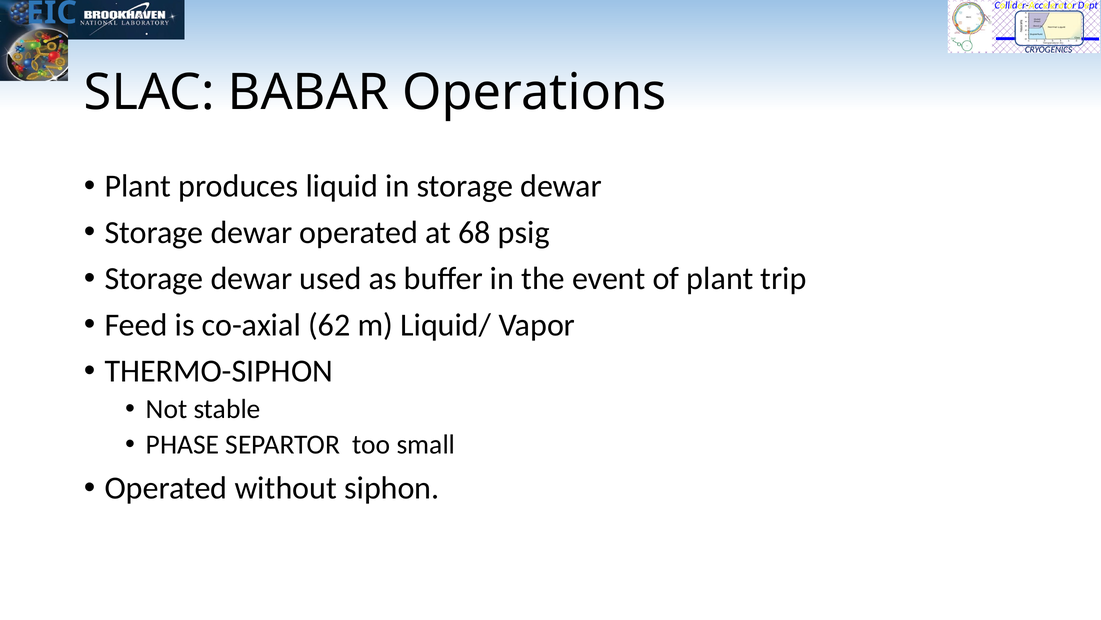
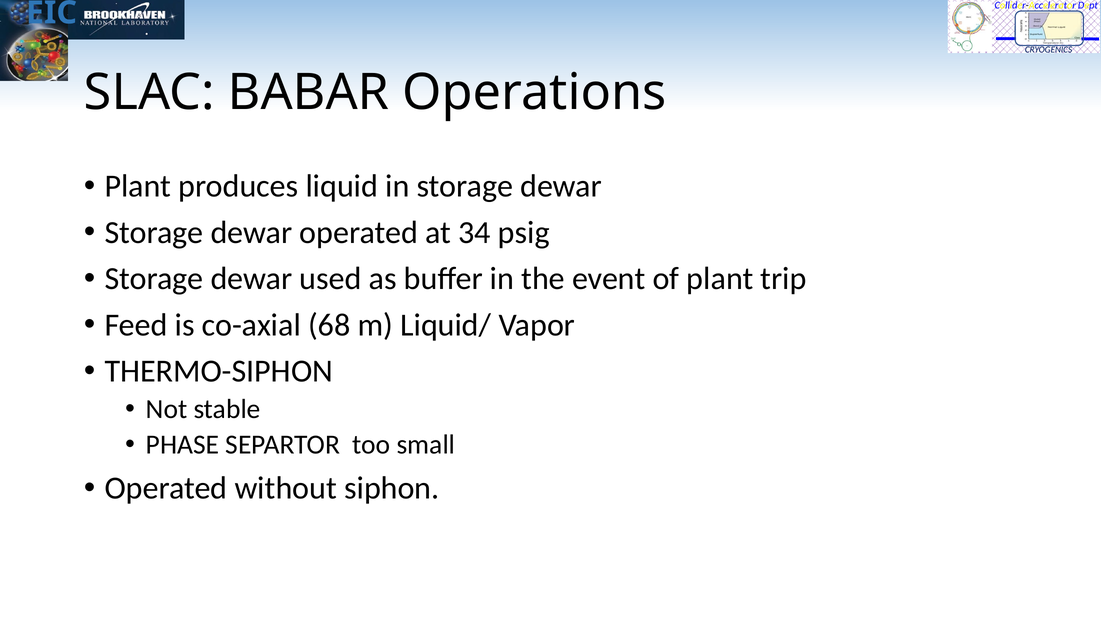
68: 68 -> 34 (474, 232)
62: 62 -> 68 (329, 325)
